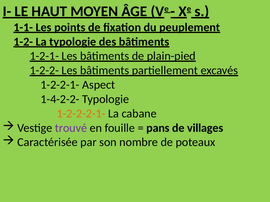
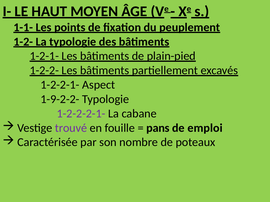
1-4-2-2-: 1-4-2-2- -> 1-9-2-2- (60, 99)
1-2-2-2-1- colour: orange -> purple (81, 114)
villages: villages -> emploi (205, 128)
